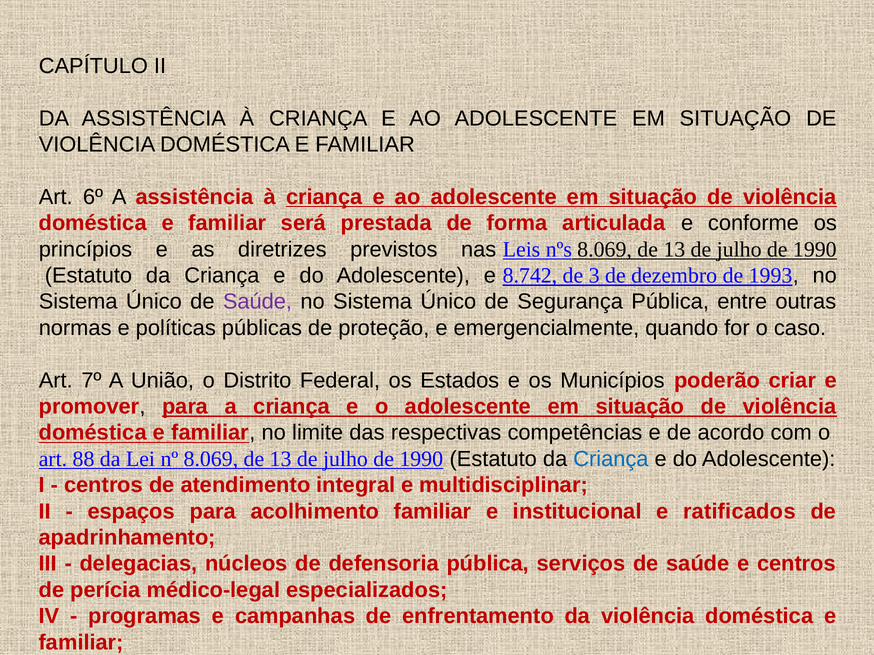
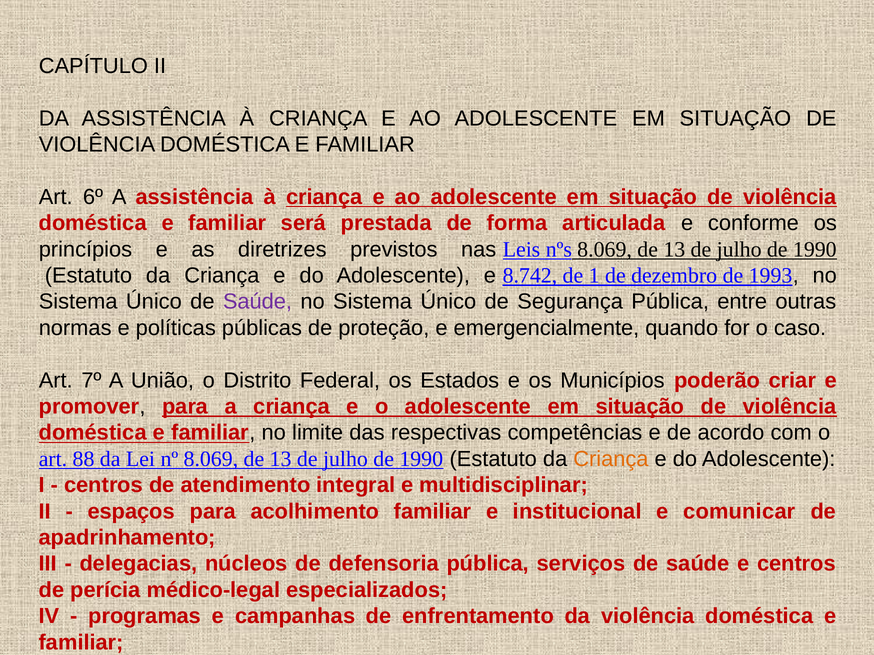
3: 3 -> 1 (594, 276)
Criança colour: blue -> orange (611, 459)
ratificados: ratificados -> comunicar (739, 512)
